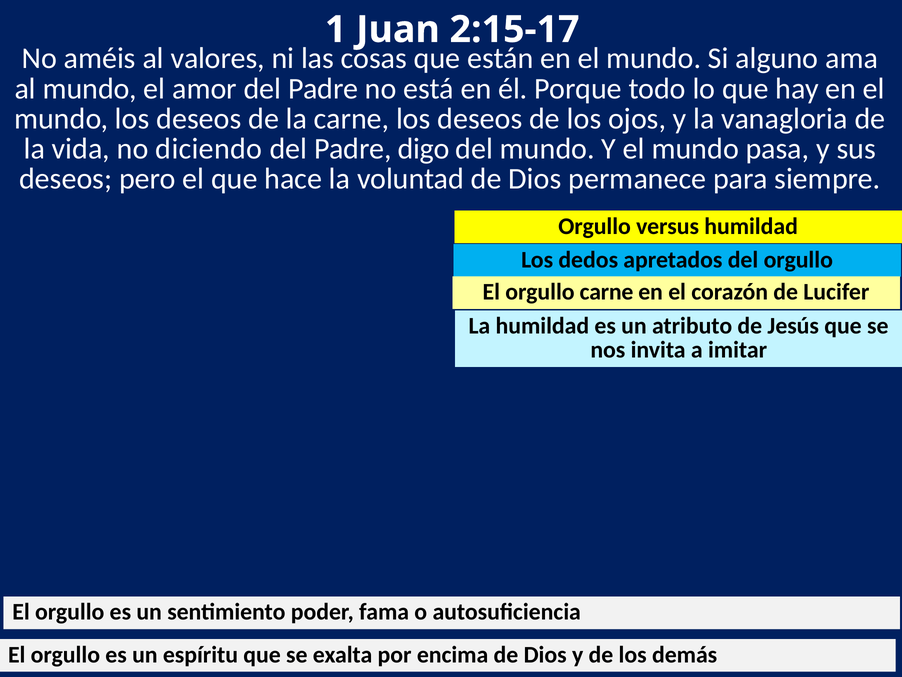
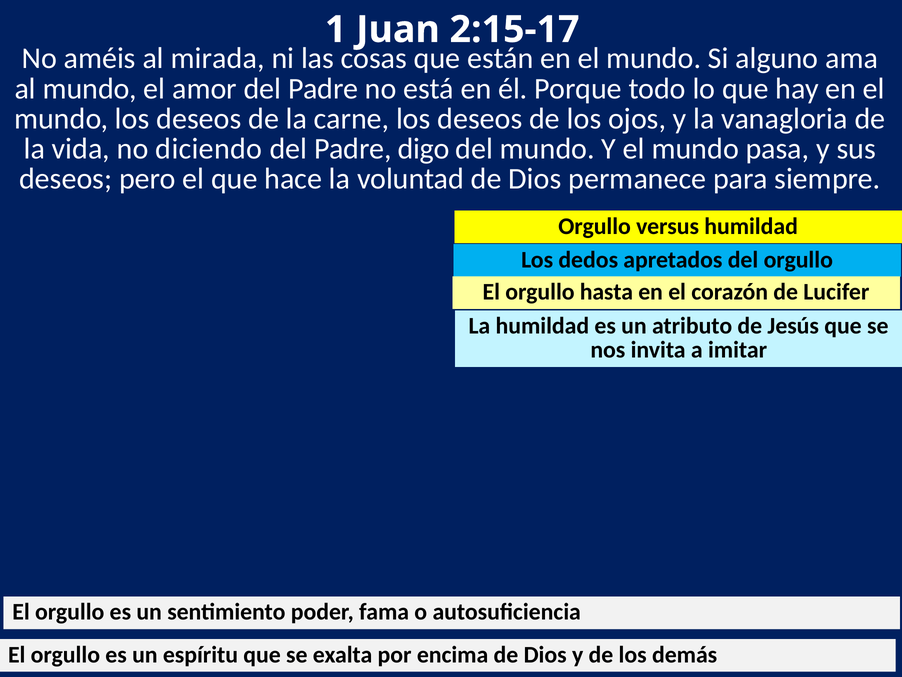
valores: valores -> mirada (218, 59)
orgullo carne: carne -> hasta (606, 292)
